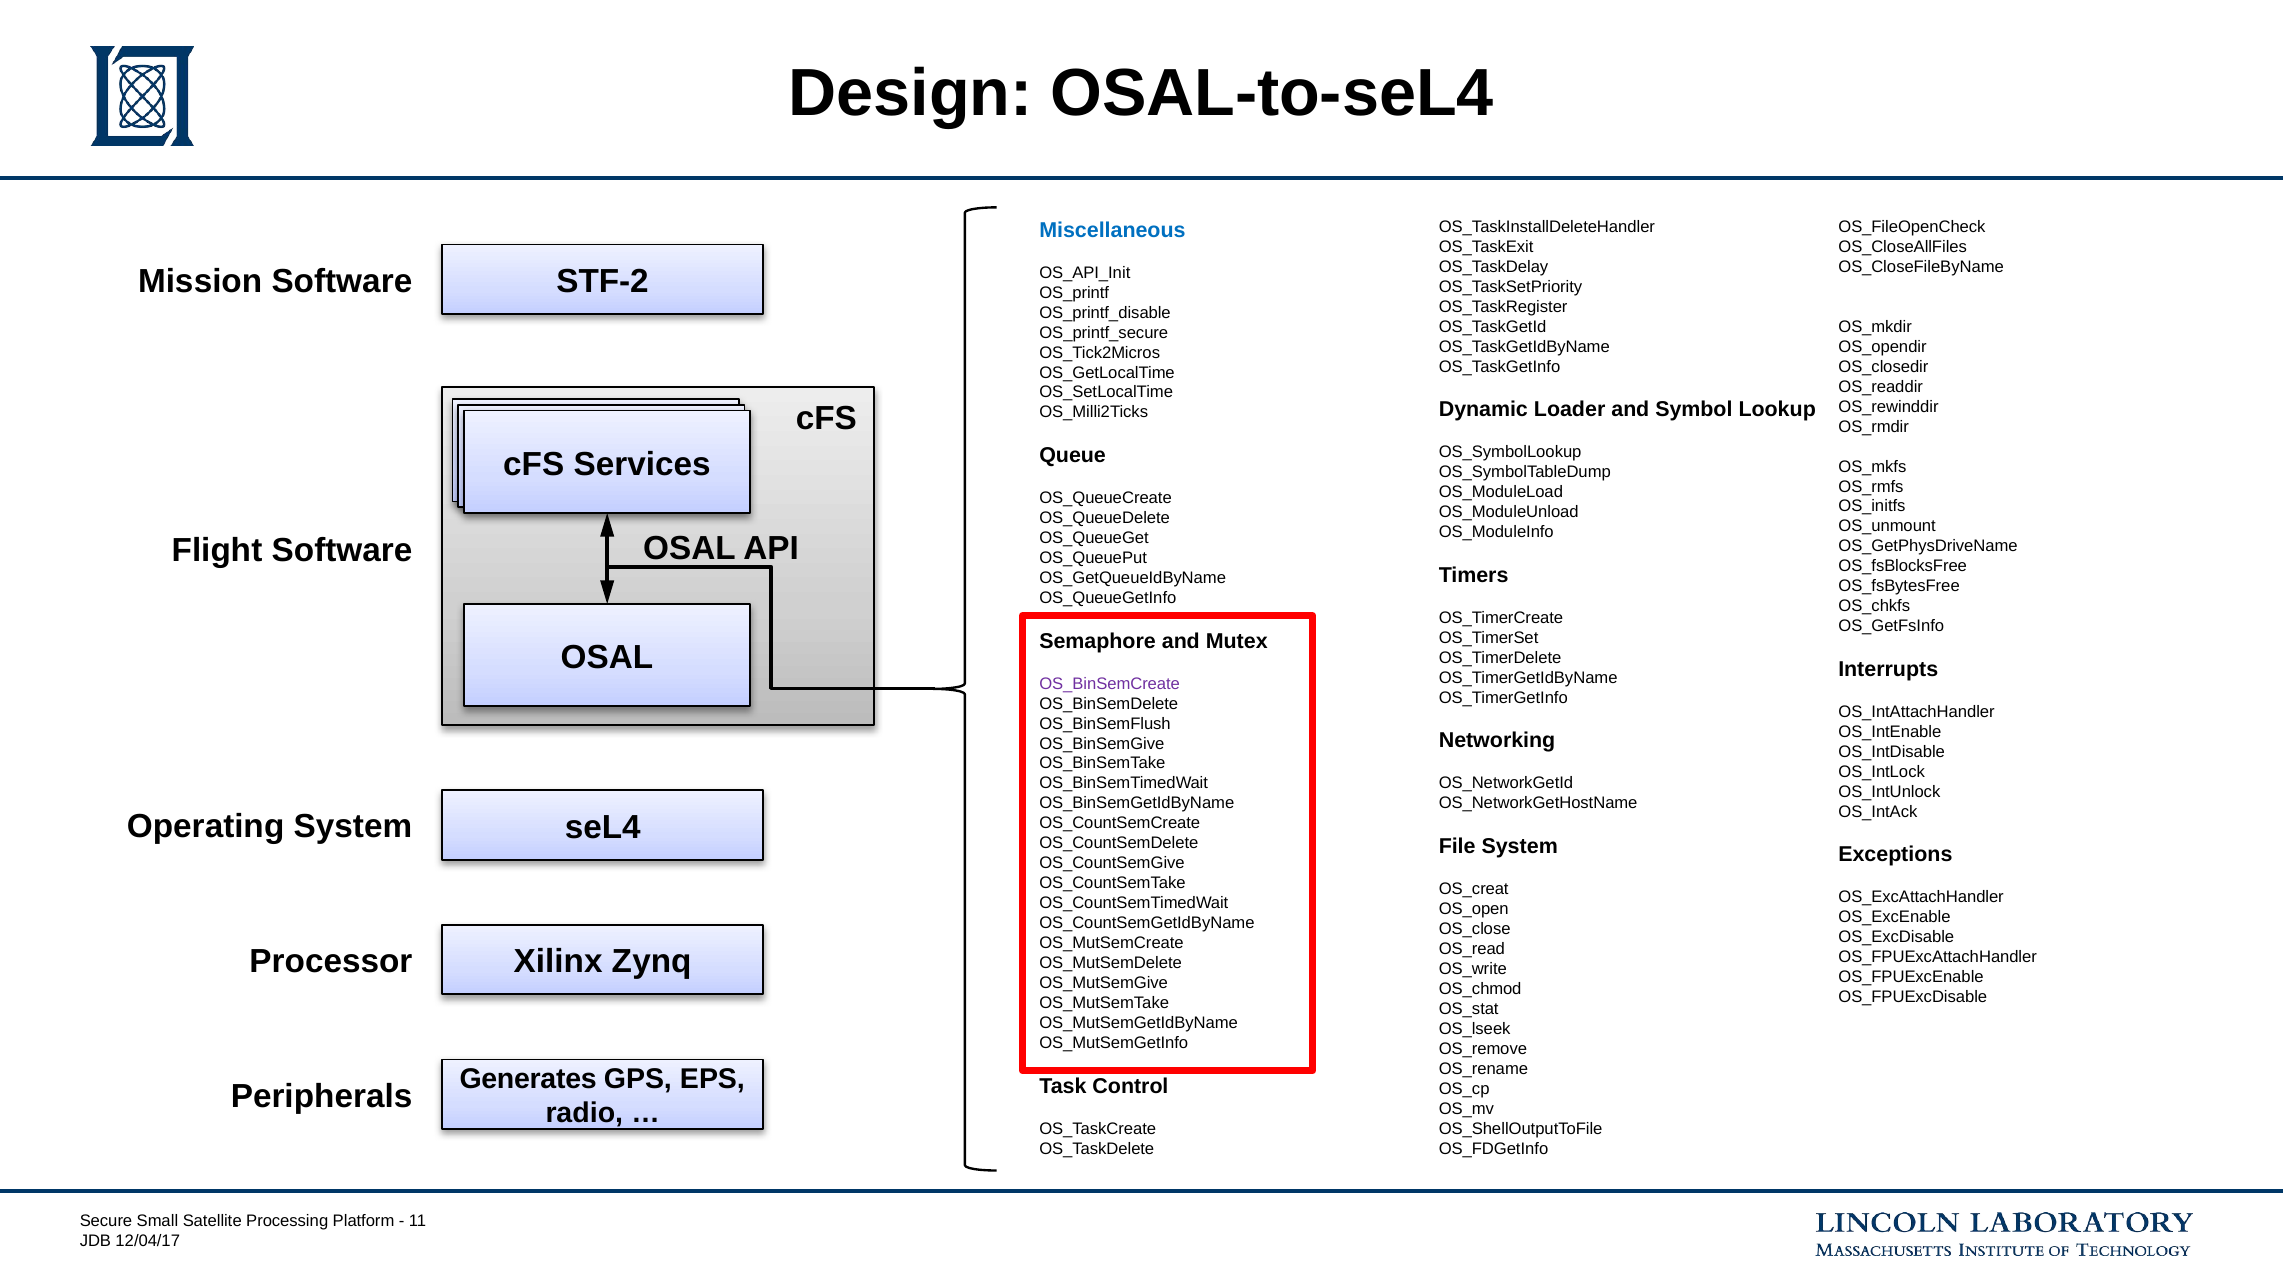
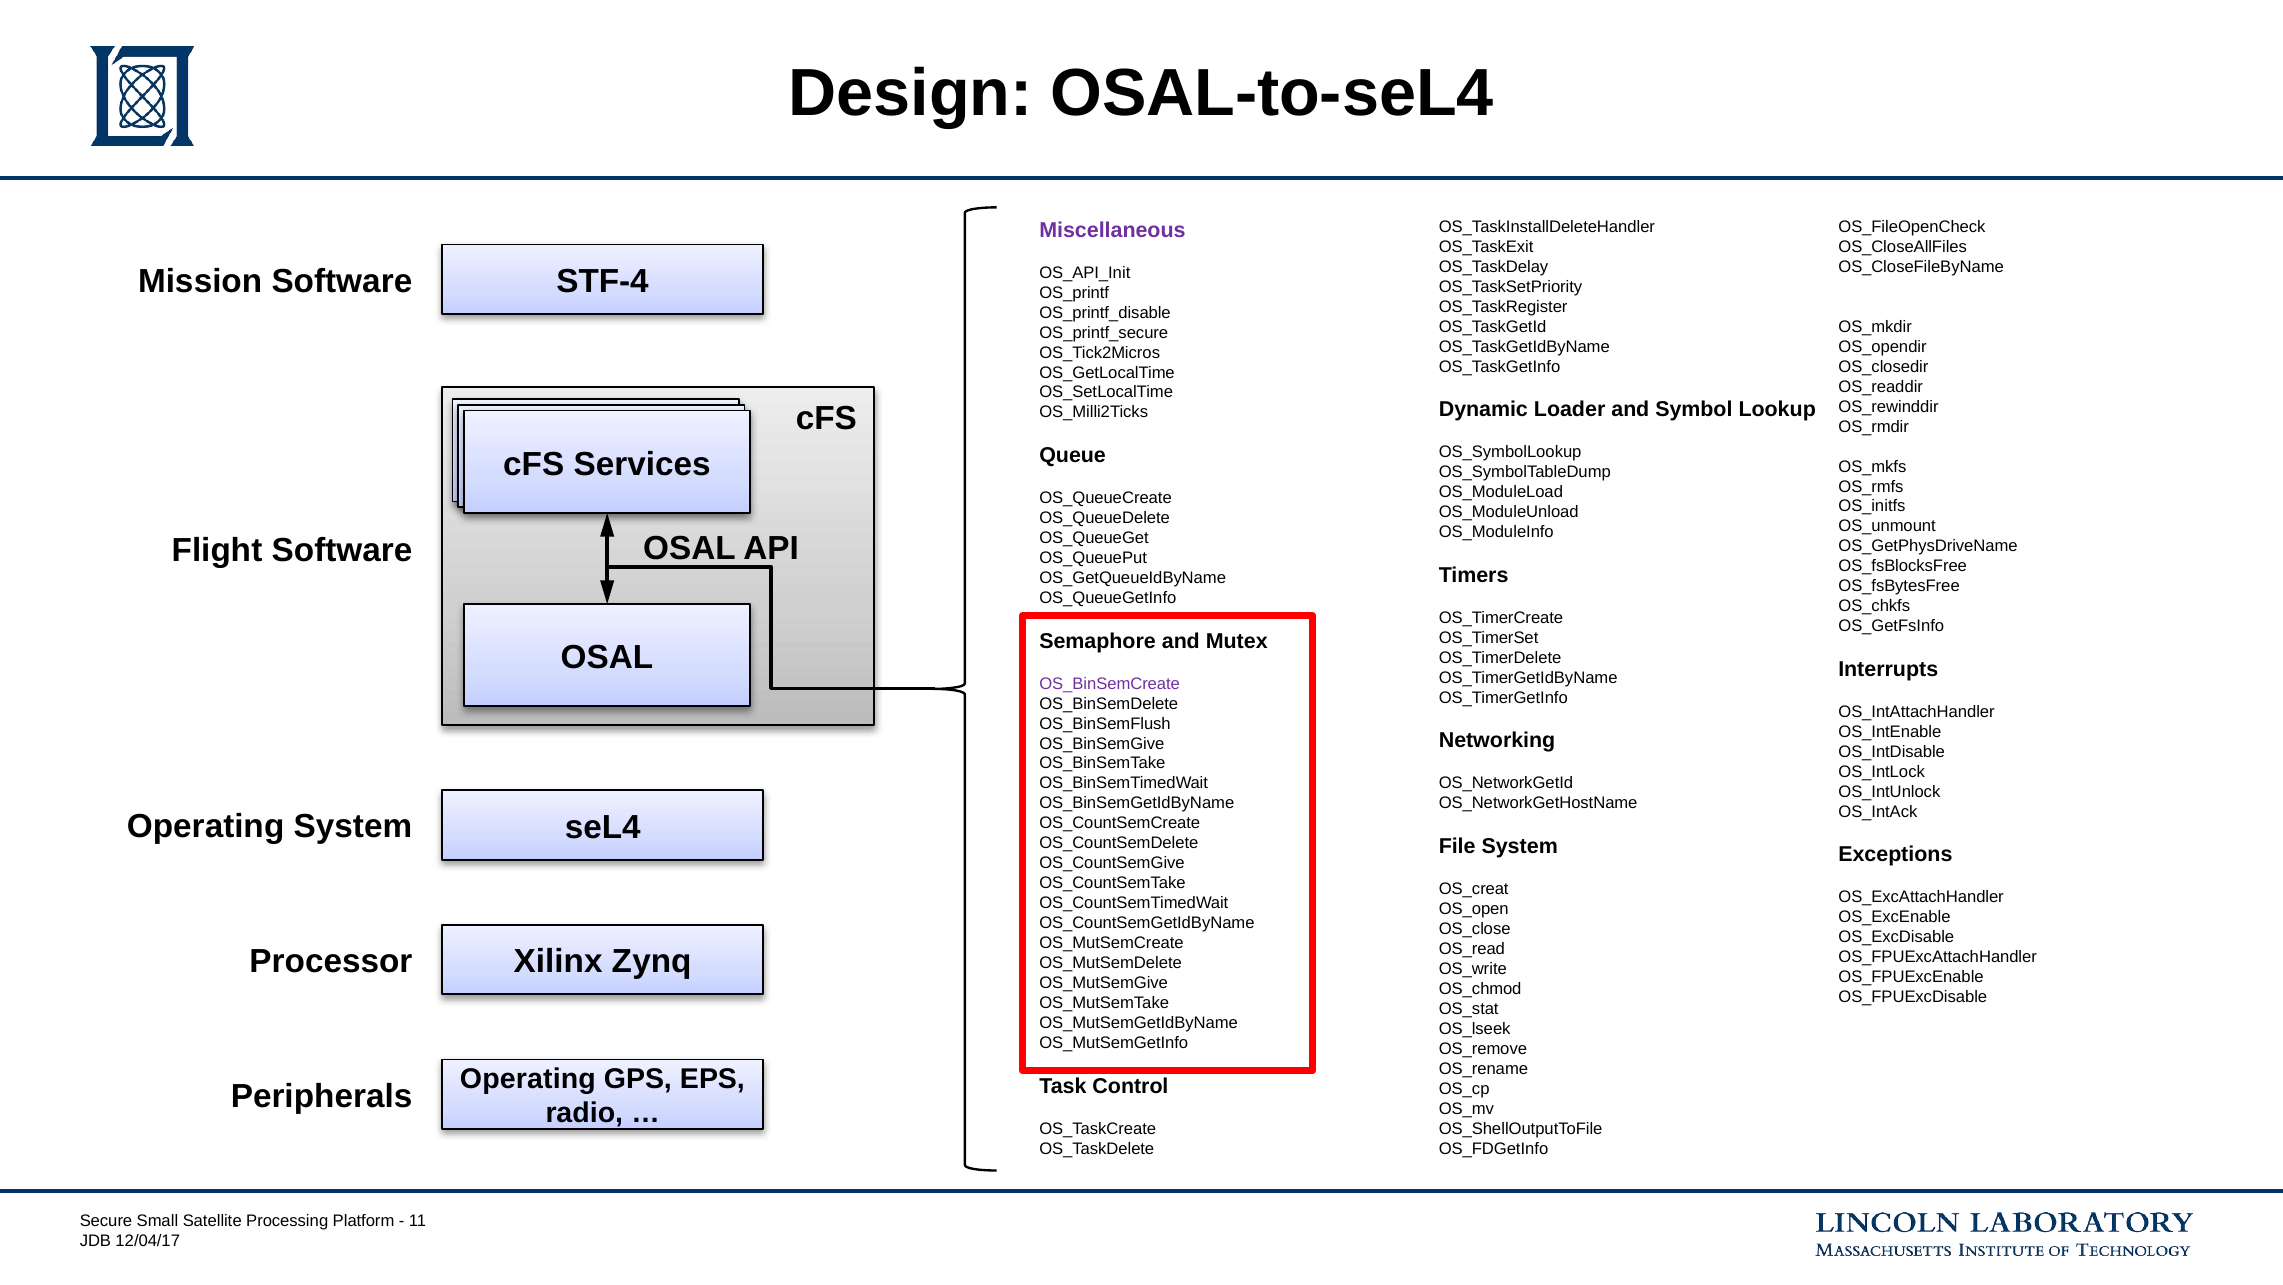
Miscellaneous colour: blue -> purple (1112, 230)
STF-2: STF-2 -> STF-4 (603, 281)
Generates: Generates -> Operating (528, 1079)
